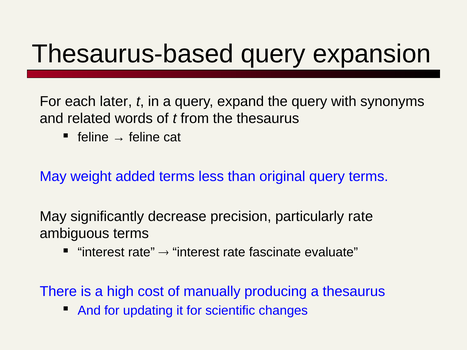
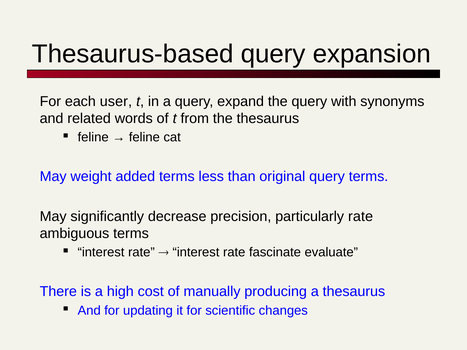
later: later -> user (116, 101)
